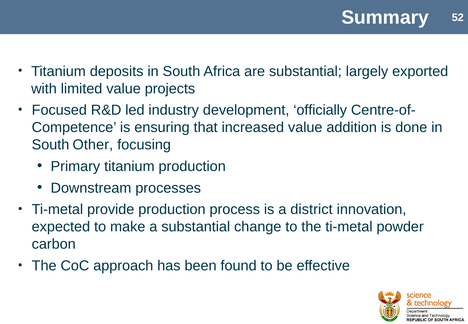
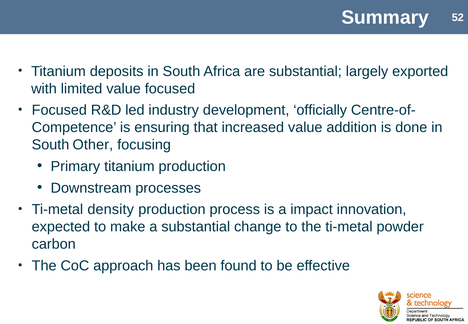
value projects: projects -> focused (170, 89)
provide: provide -> density (111, 210)
district: district -> impact (312, 210)
